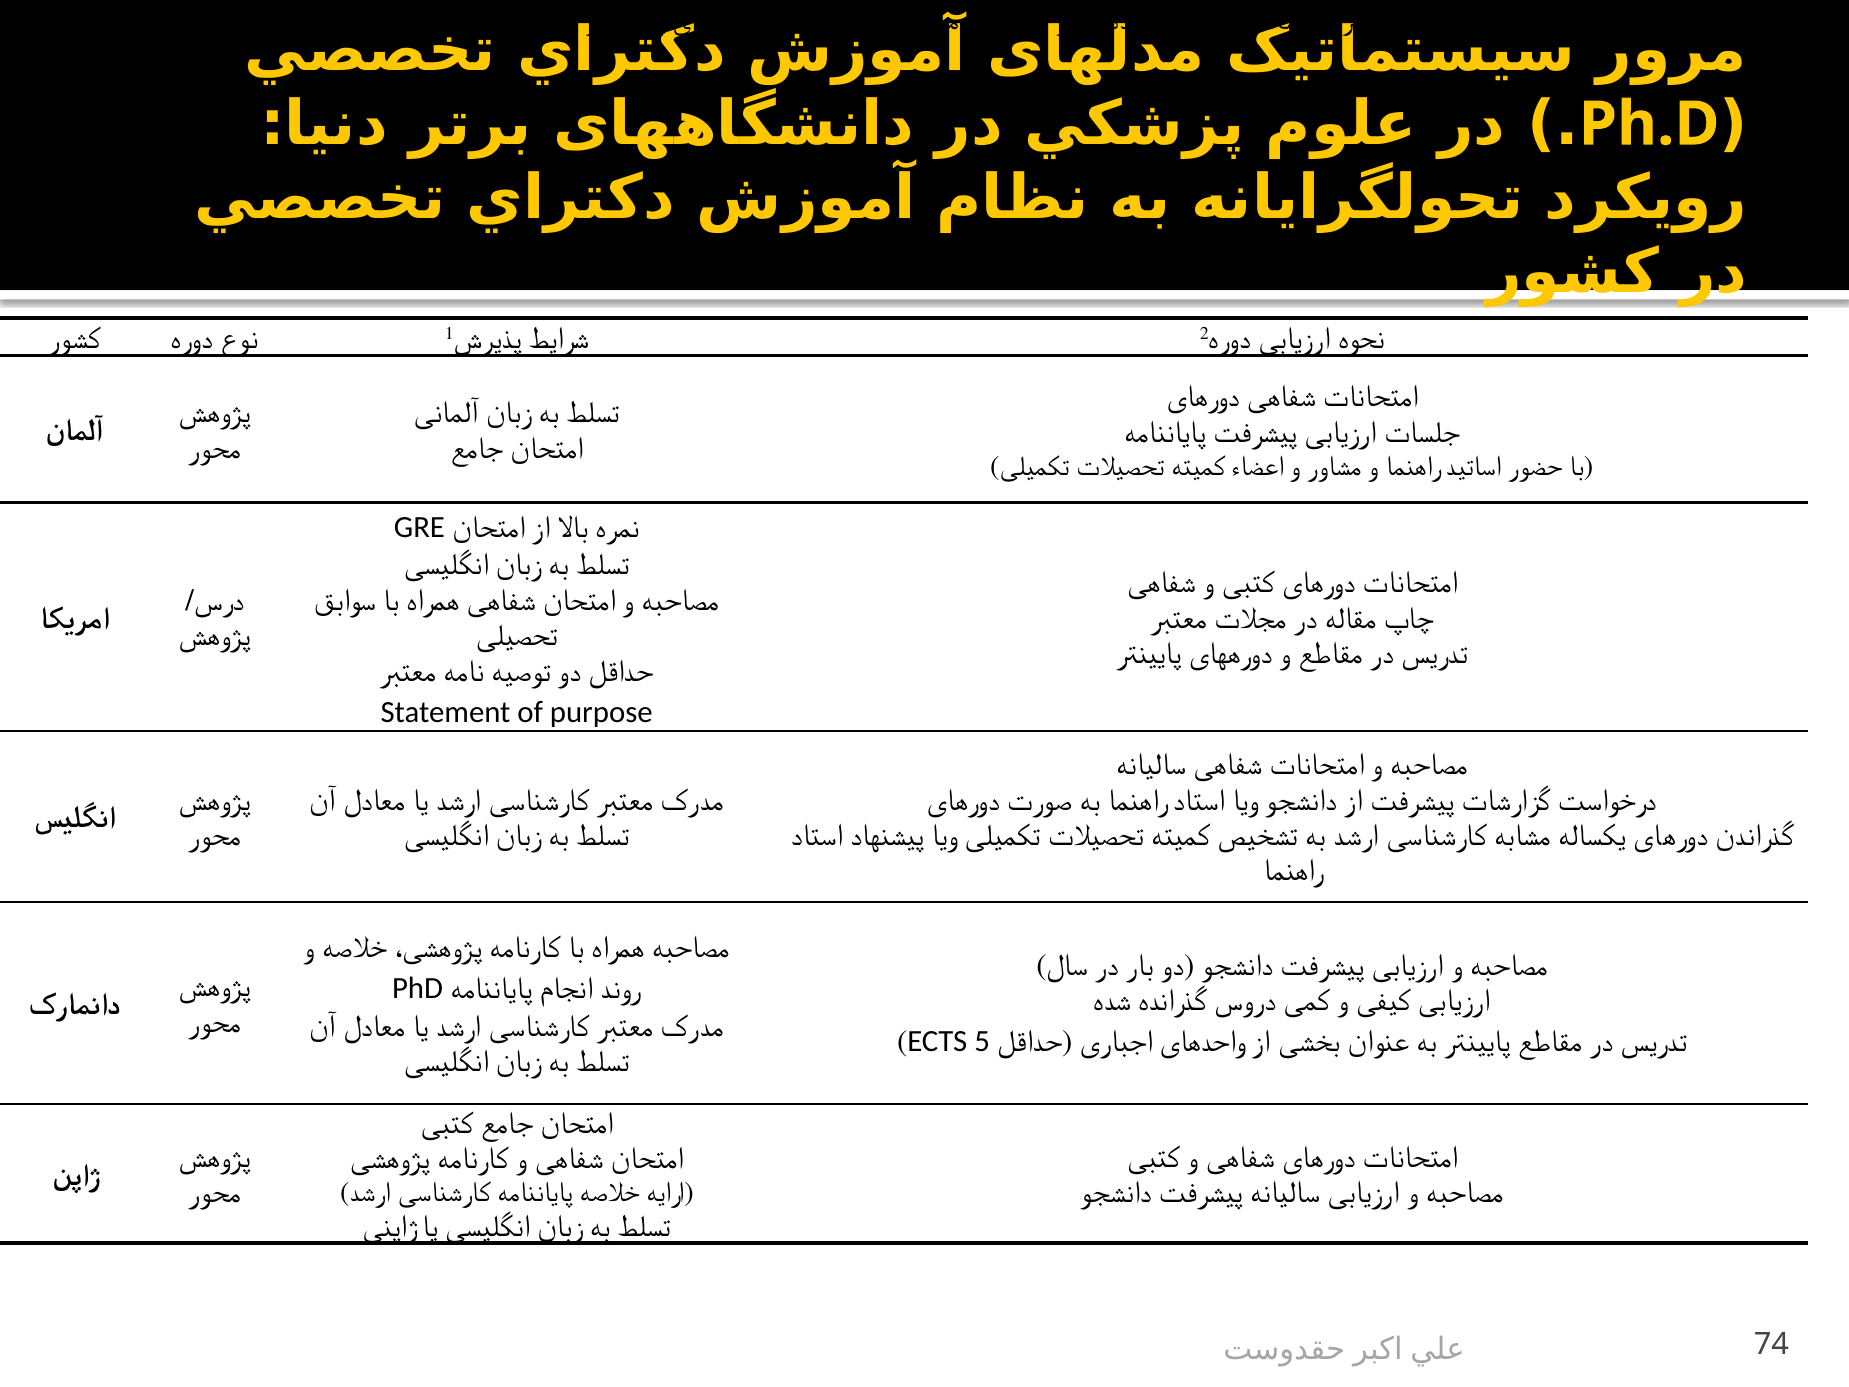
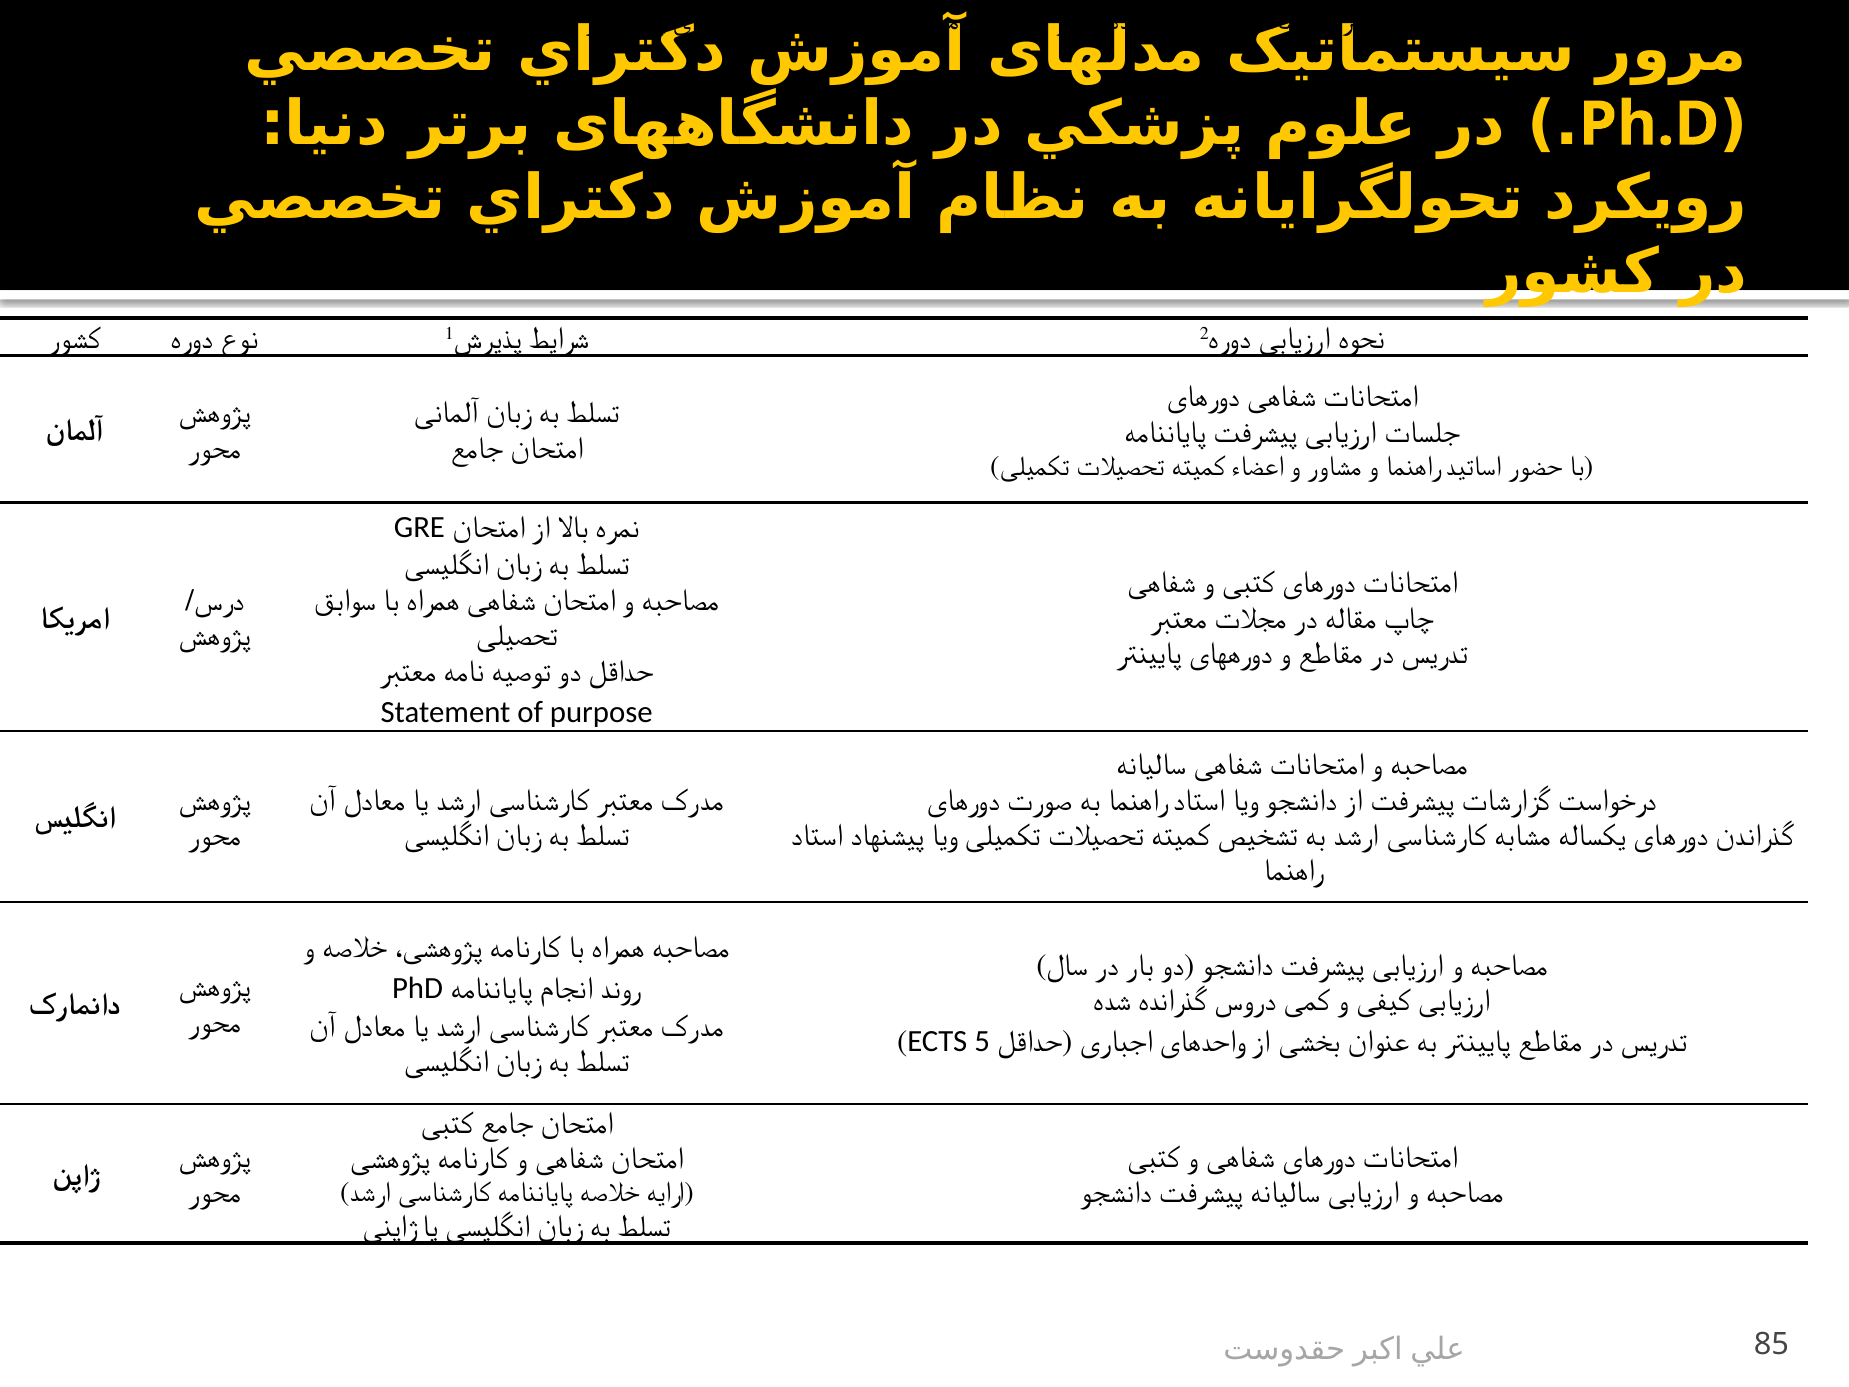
74: 74 -> 85 (1771, 1344)
